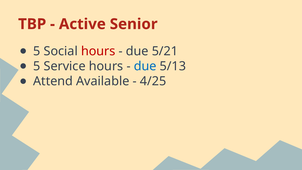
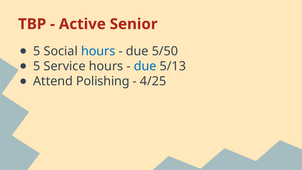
hours colour: red -> blue (98, 51)
5/21: 5/21 -> 5/50 (165, 51)
Available: Available -> Polishing (103, 81)
